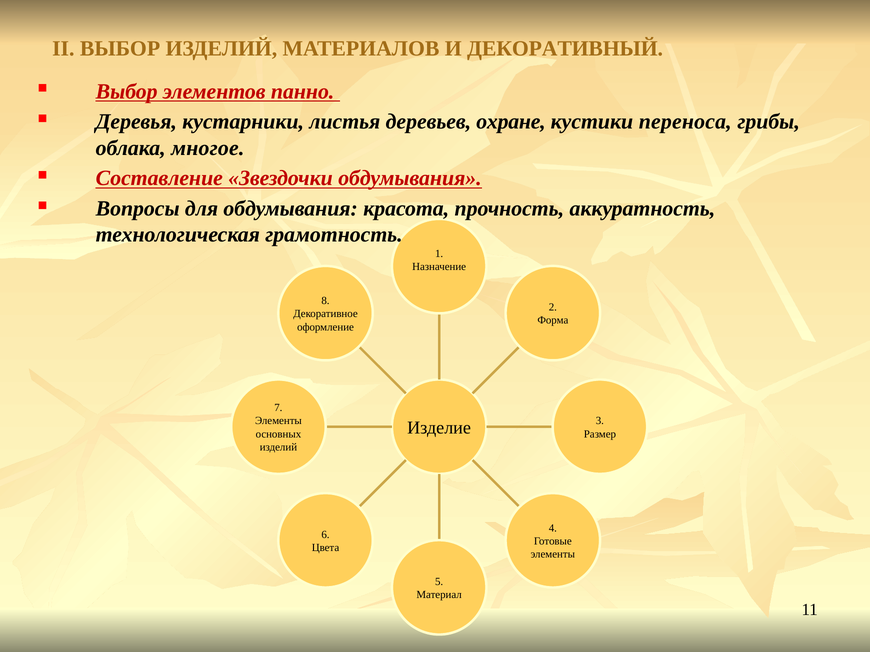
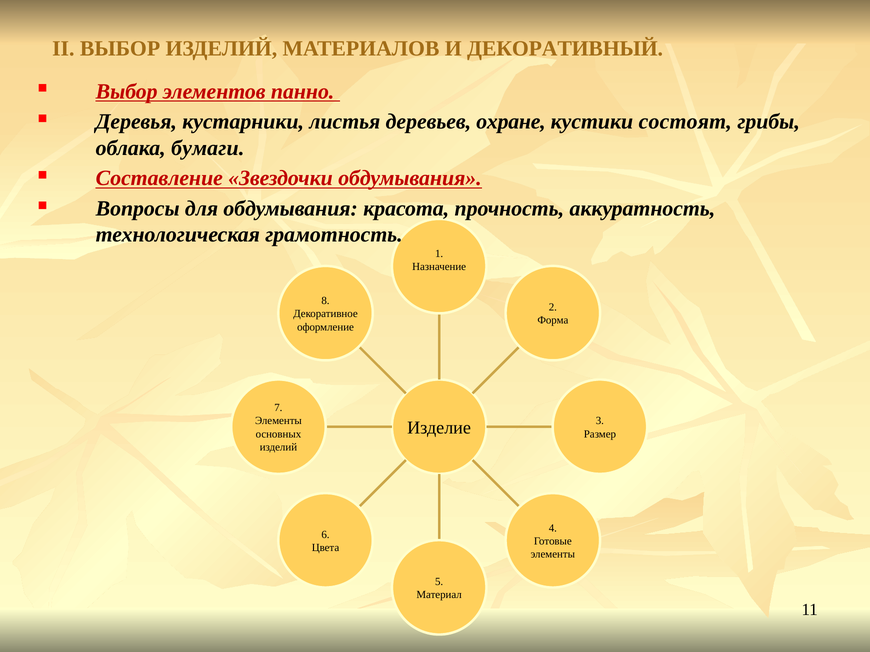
переноса: переноса -> состоят (685, 122)
многое: многое -> бумаги (208, 148)
